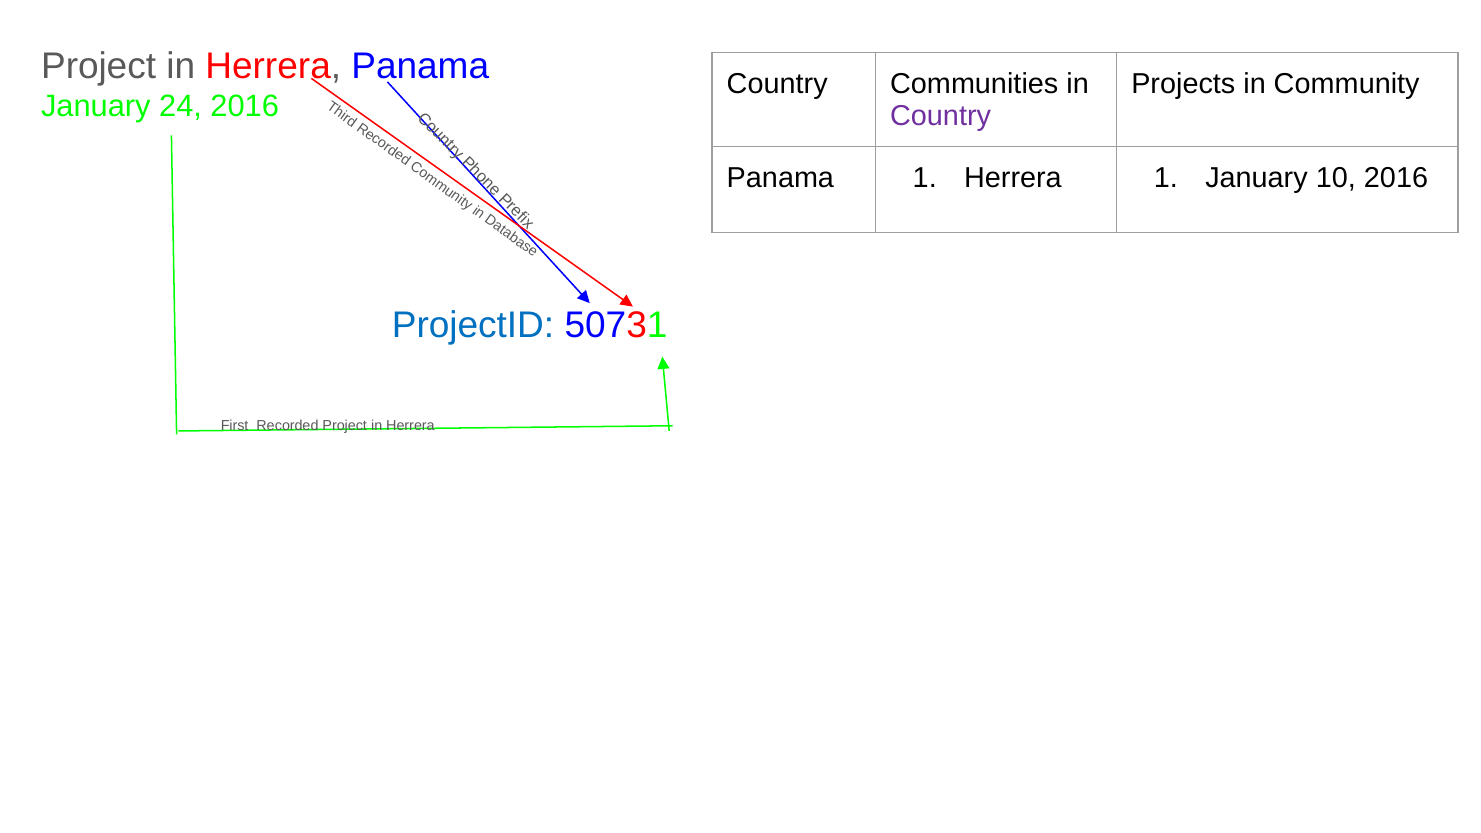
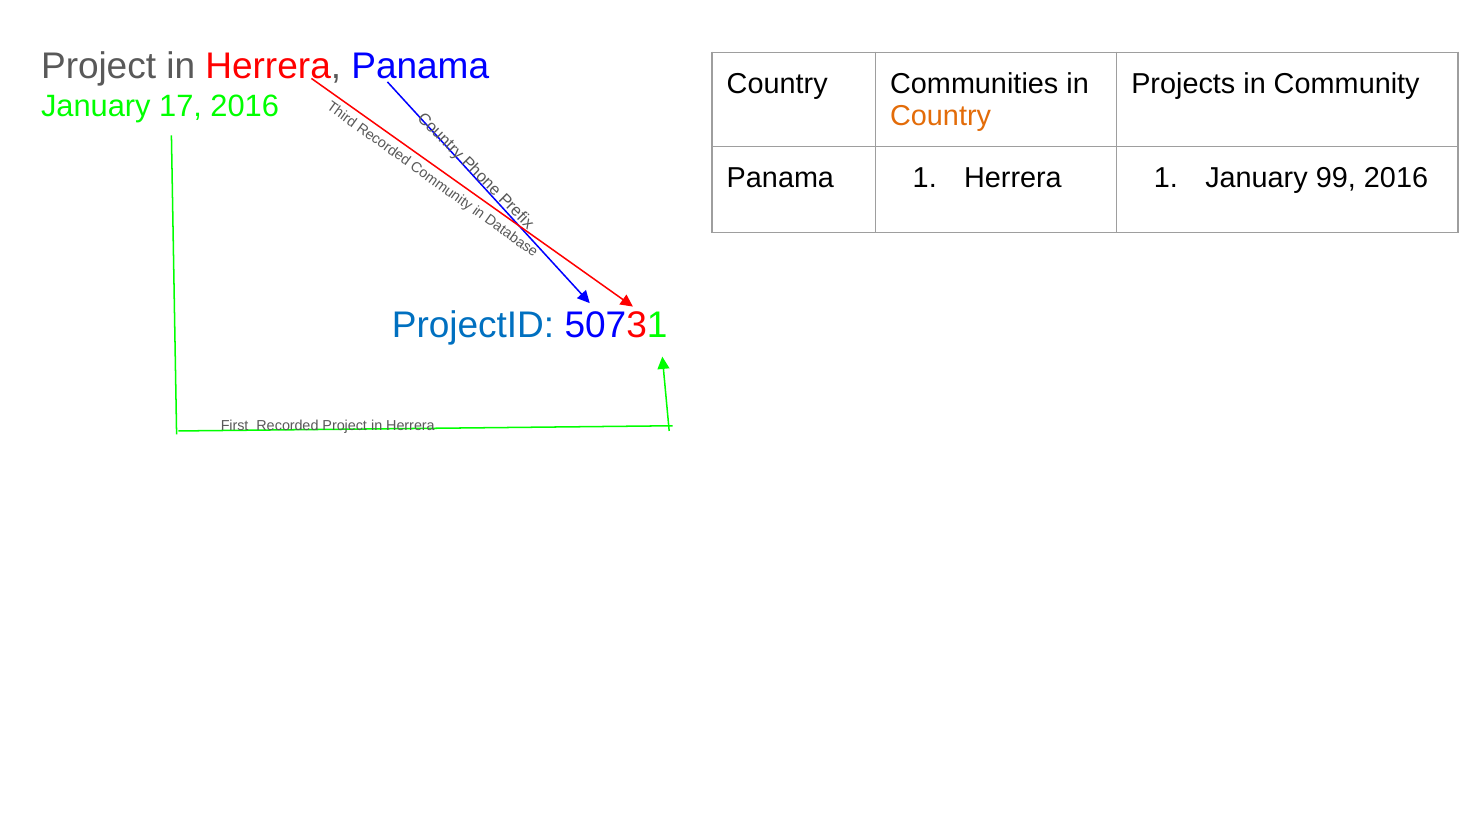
24: 24 -> 17 (181, 106)
Country colour: purple -> orange (941, 116)
10: 10 -> 99 (1336, 178)
